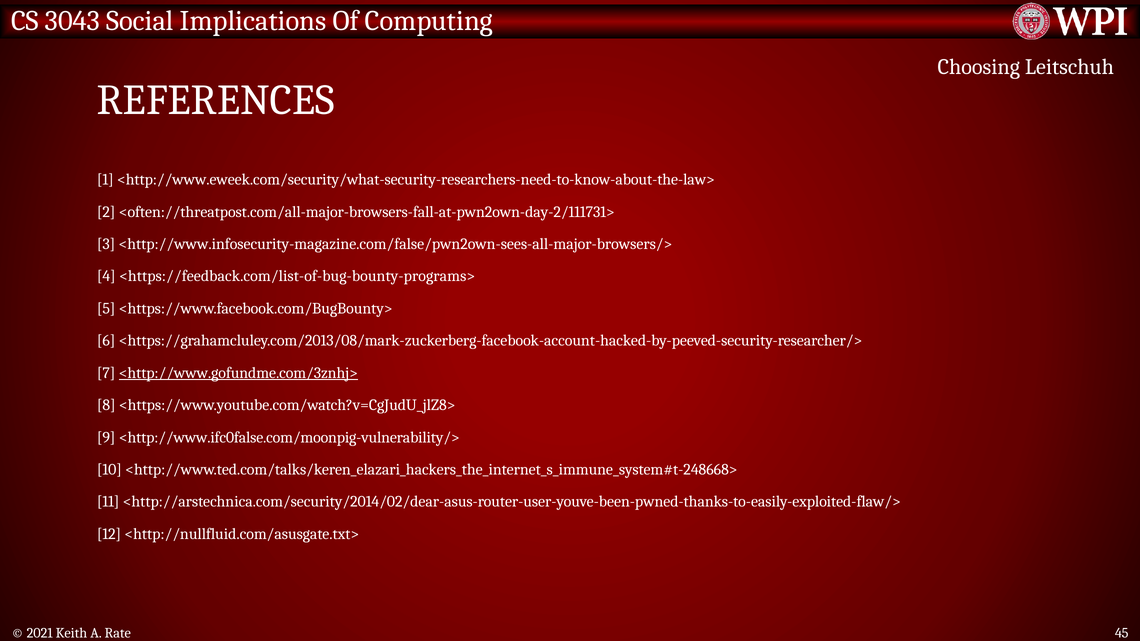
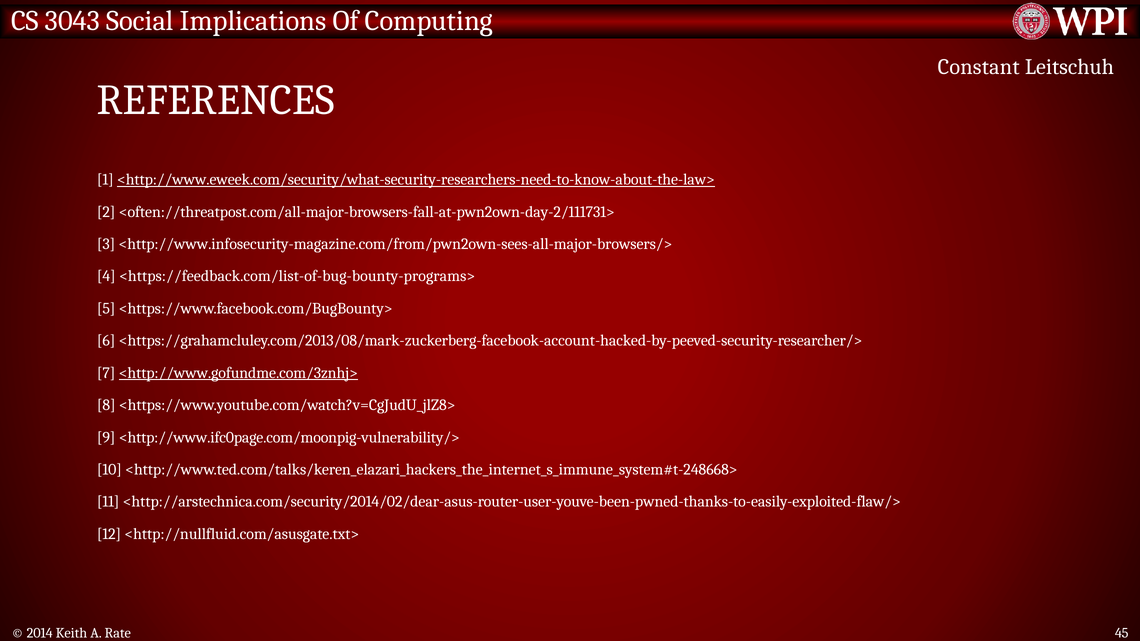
Choosing: Choosing -> Constant (979, 67)
<http://www.eweek.com/security/what-security-researchers-need-to-know-about-the-law> underline: none -> present (416, 180)
<http://www.infosecurity-magazine.com/false/pwn2own-sees-all-major-browsers/>: <http://www.infosecurity-magazine.com/false/pwn2own-sees-all-major-browsers/> -> <http://www.infosecurity-magazine.com/from/pwn2own-sees-all-major-browsers/> (395, 244)
<http://www.ifc0false.com/moonpig-vulnerability/>: <http://www.ifc0false.com/moonpig-vulnerability/> -> <http://www.ifc0page.com/moonpig-vulnerability/> (289, 437)
2021: 2021 -> 2014 (40, 633)
